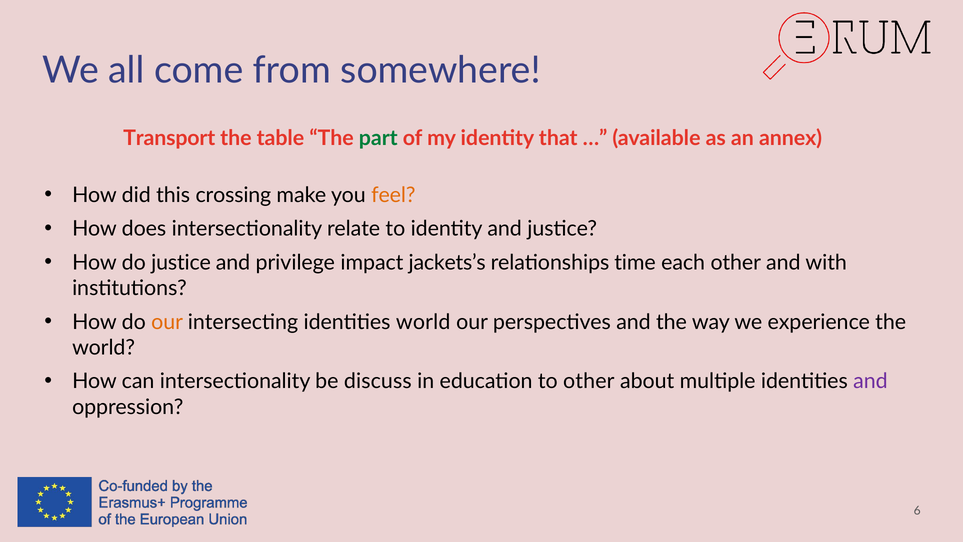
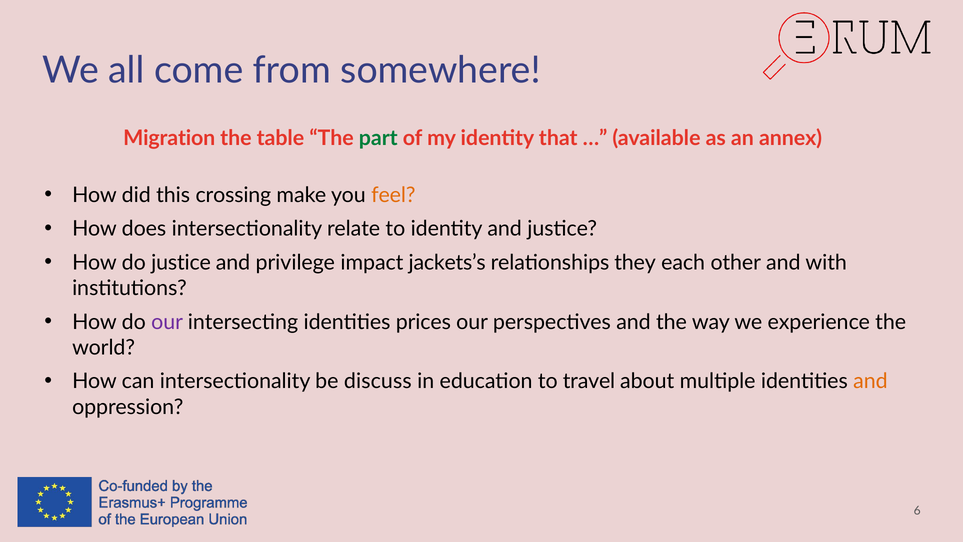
Transport: Transport -> Migration (169, 138)
time: time -> they (635, 262)
our colour: orange -> purple (167, 322)
identities world: world -> prices (423, 322)
to other: other -> travel (589, 381)
and colour: purple -> orange (870, 381)
